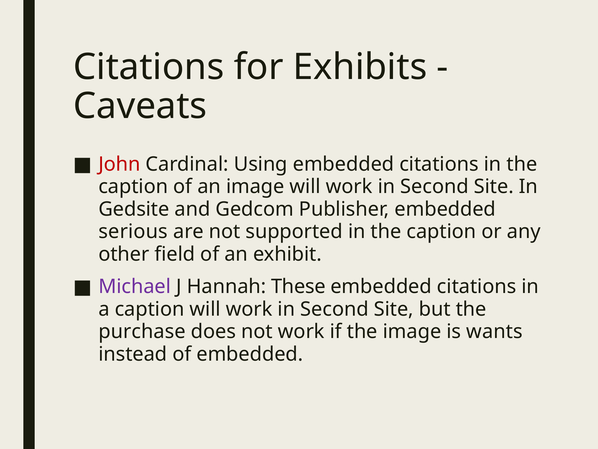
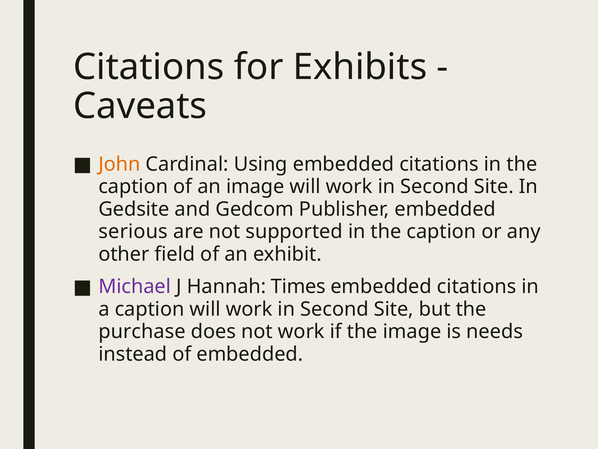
John colour: red -> orange (119, 164)
These: These -> Times (298, 286)
wants: wants -> needs (495, 331)
